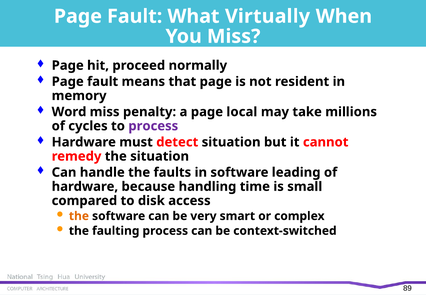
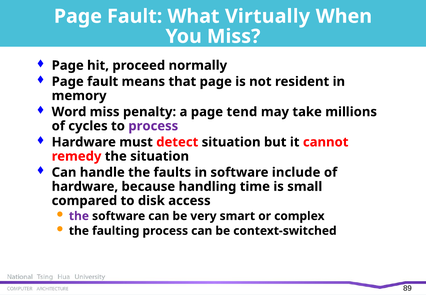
local: local -> tend (242, 112)
leading: leading -> include (296, 172)
the colour: orange -> purple (79, 216)
